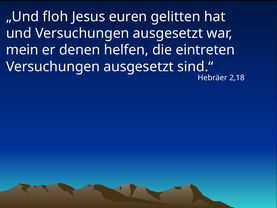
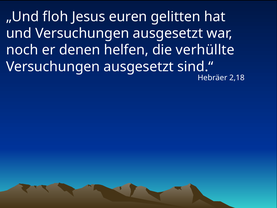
mein: mein -> noch (22, 50)
eintreten: eintreten -> verhüllte (205, 50)
